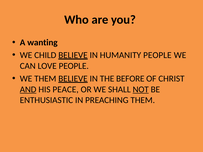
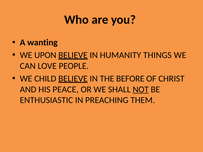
CHILD: CHILD -> UPON (45, 55)
HUMANITY PEOPLE: PEOPLE -> THINGS (157, 55)
WE THEM: THEM -> CHILD (45, 79)
AND underline: present -> none (28, 90)
